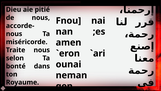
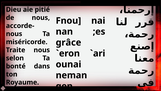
amen: amen -> grâce (68, 42)
